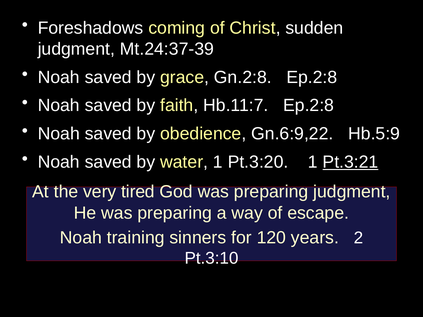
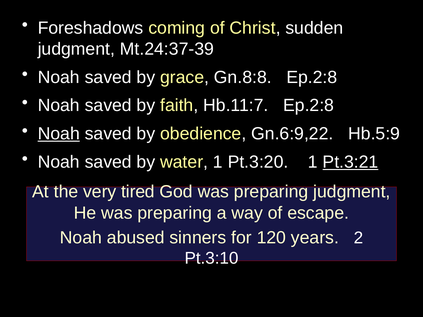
Gn.2:8: Gn.2:8 -> Gn.8:8 (243, 77)
Noah underline: none -> present (59, 134)
training: training -> abused (136, 238)
